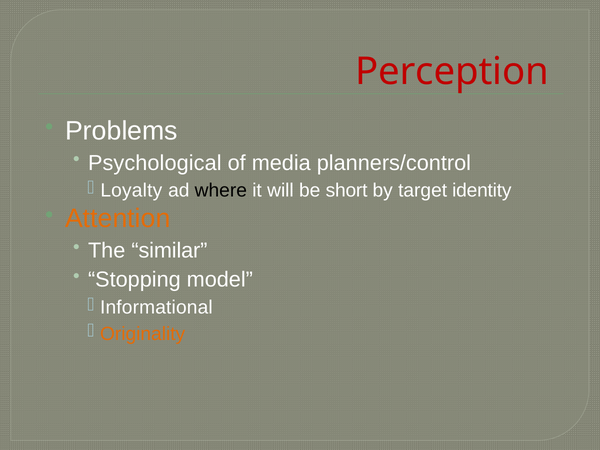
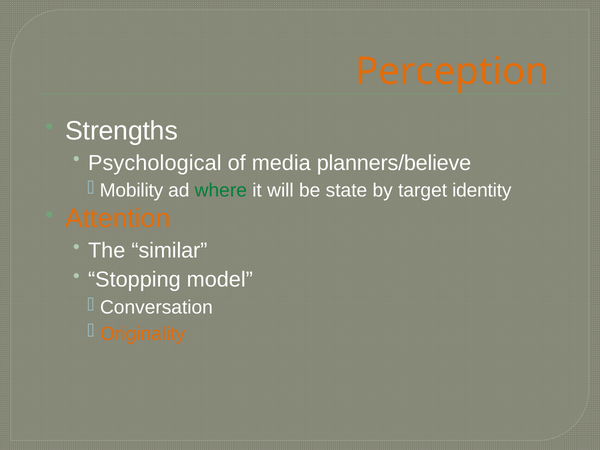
Perception colour: red -> orange (452, 72)
Problems: Problems -> Strengths (122, 131)
planners/control: planners/control -> planners/believe (394, 163)
Loyalty: Loyalty -> Mobility (132, 191)
where colour: black -> green (221, 191)
short: short -> state (346, 191)
Informational: Informational -> Conversation (156, 307)
